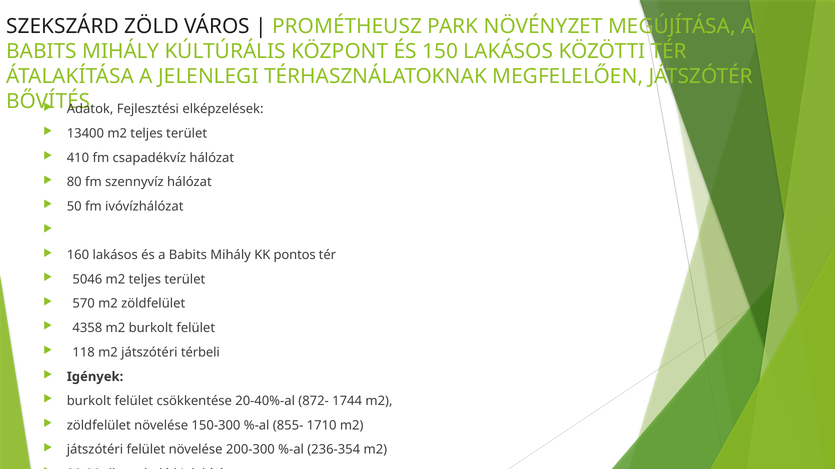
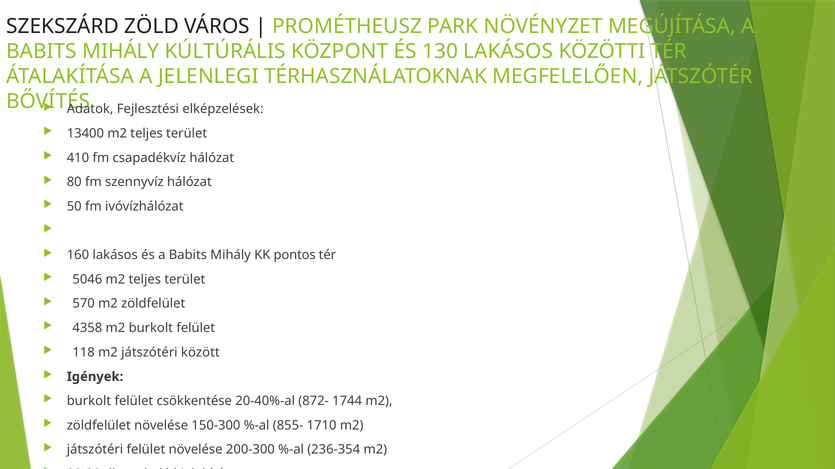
150: 150 -> 130 (440, 51)
térbeli: térbeli -> között (200, 353)
